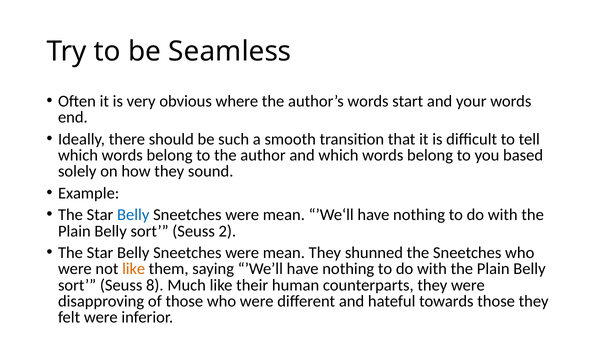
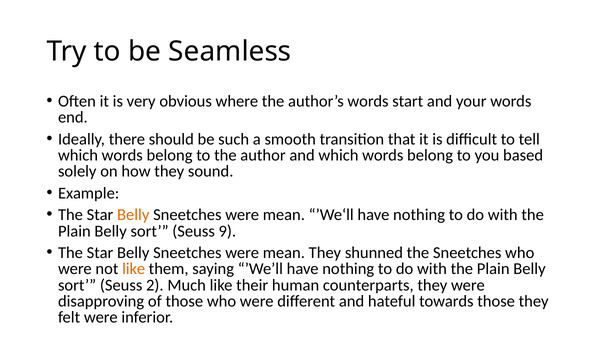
Belly colour: blue -> orange (133, 215)
2: 2 -> 9 (227, 231)
8: 8 -> 2 (155, 285)
